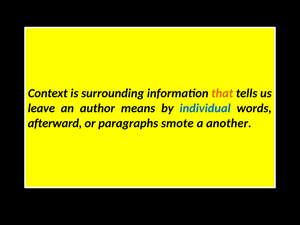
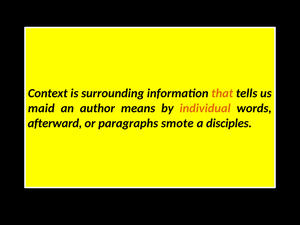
leave: leave -> maid (41, 108)
individual colour: blue -> orange (205, 108)
another: another -> disciples (229, 123)
